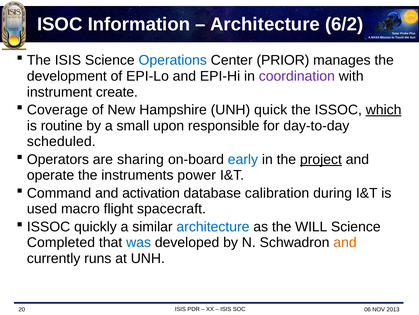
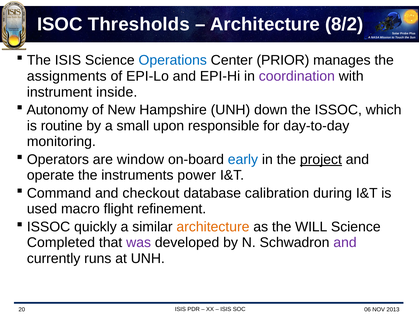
Information: Information -> Thresholds (139, 24)
6/2: 6/2 -> 8/2 (344, 24)
development: development -> assignments (67, 76)
create: create -> inside (117, 92)
Coverage: Coverage -> Autonomy (58, 110)
quick: quick -> down (271, 110)
which underline: present -> none (384, 110)
scheduled: scheduled -> monitoring (61, 141)
sharing: sharing -> window (140, 159)
activation: activation -> checkout (151, 193)
spacecraft: spacecraft -> refinement (172, 209)
architecture colour: blue -> orange (213, 226)
was colour: blue -> purple (139, 242)
and colour: orange -> purple (345, 242)
